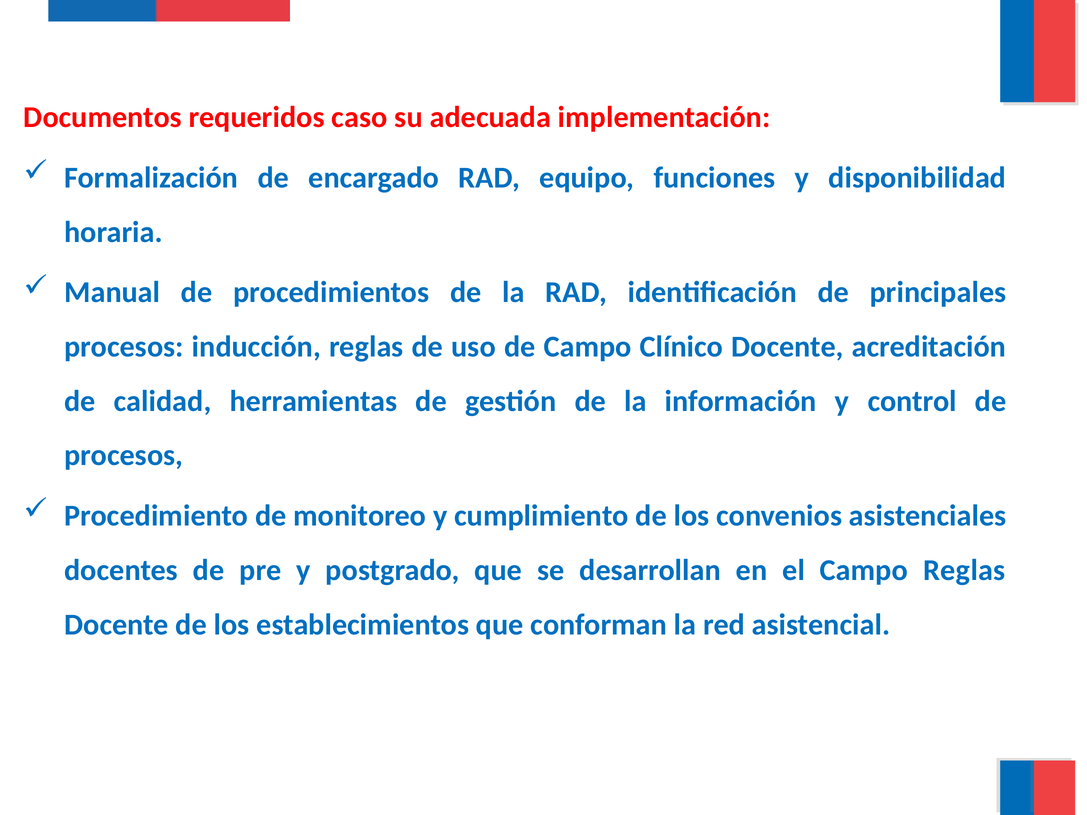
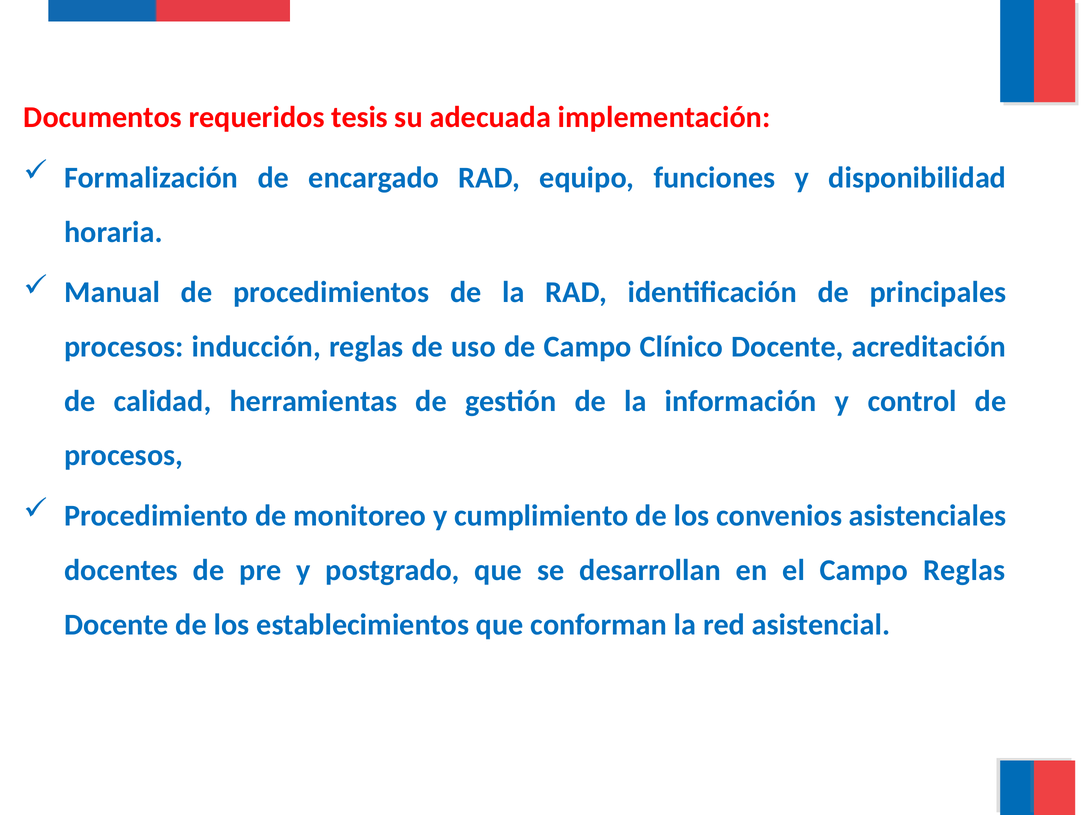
caso: caso -> tesis (360, 117)
